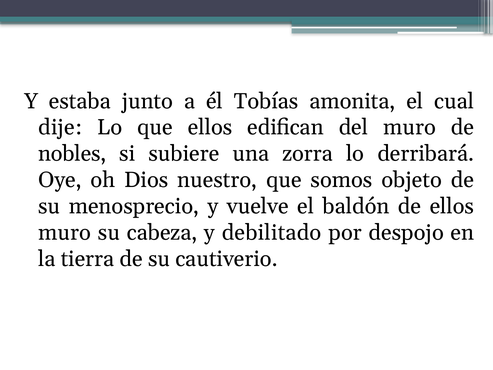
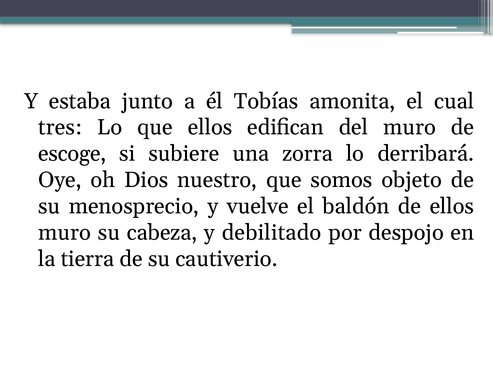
dije: dije -> tres (60, 127)
nobles: nobles -> escoge (72, 154)
